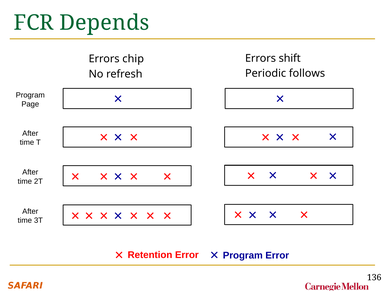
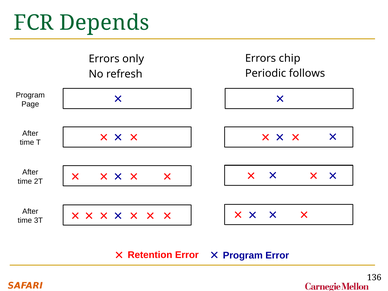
shift: shift -> chip (290, 58)
chip: chip -> only (133, 59)
